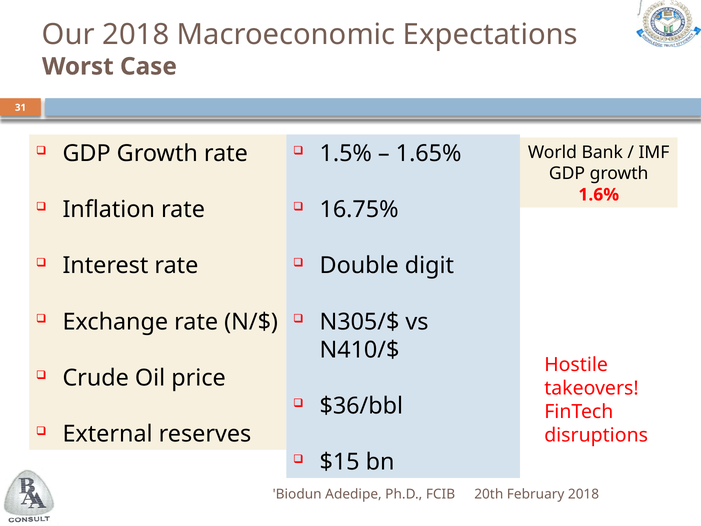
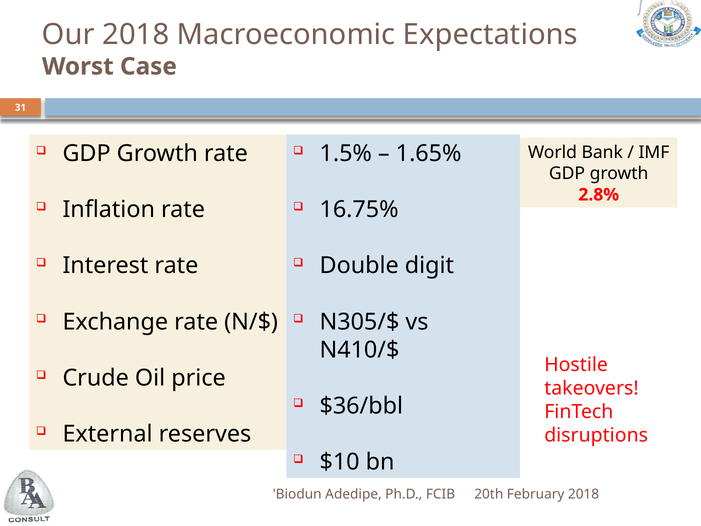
1.6%: 1.6% -> 2.8% (599, 195)
$15: $15 -> $10 (340, 462)
